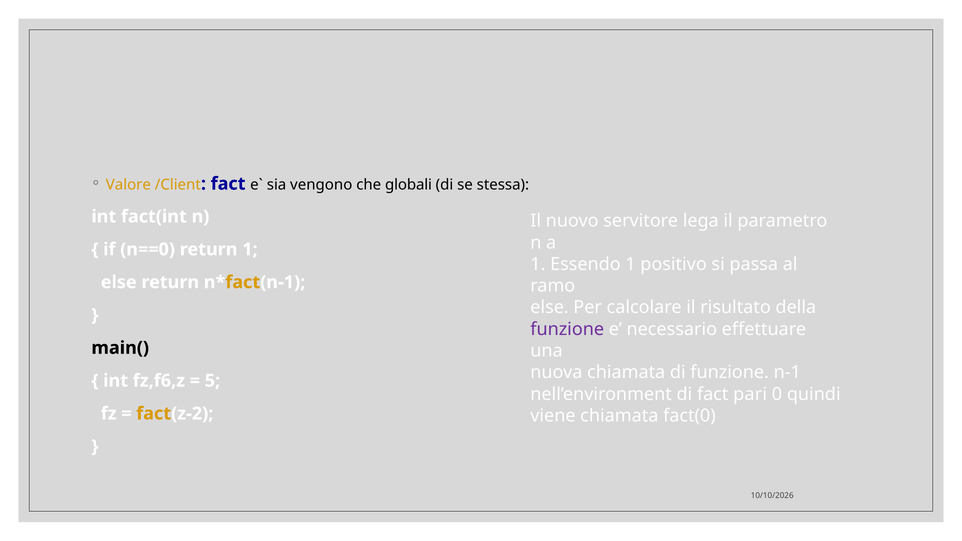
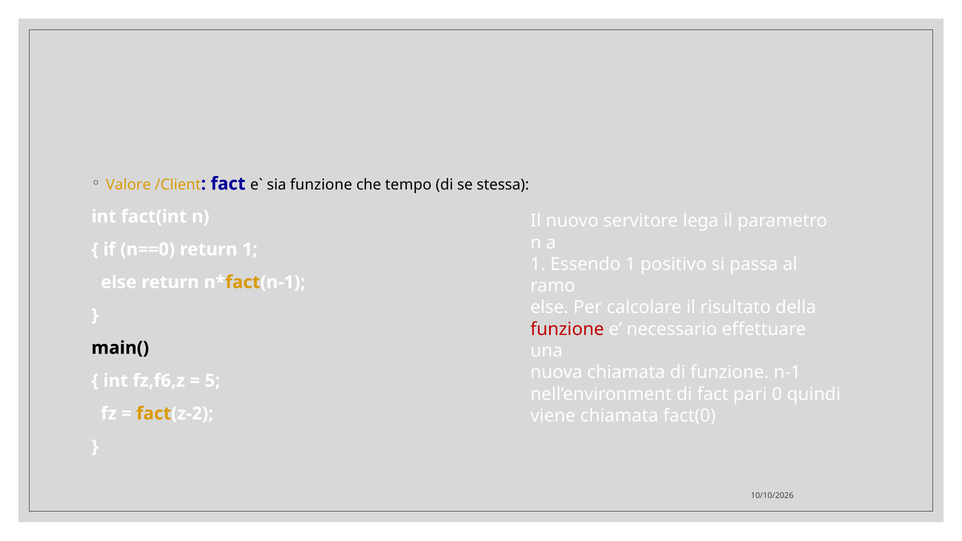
sia vengono: vengono -> funzione (321, 185)
globali: globali -> tempo (408, 185)
funzione colour: purple -> red (567, 329)
